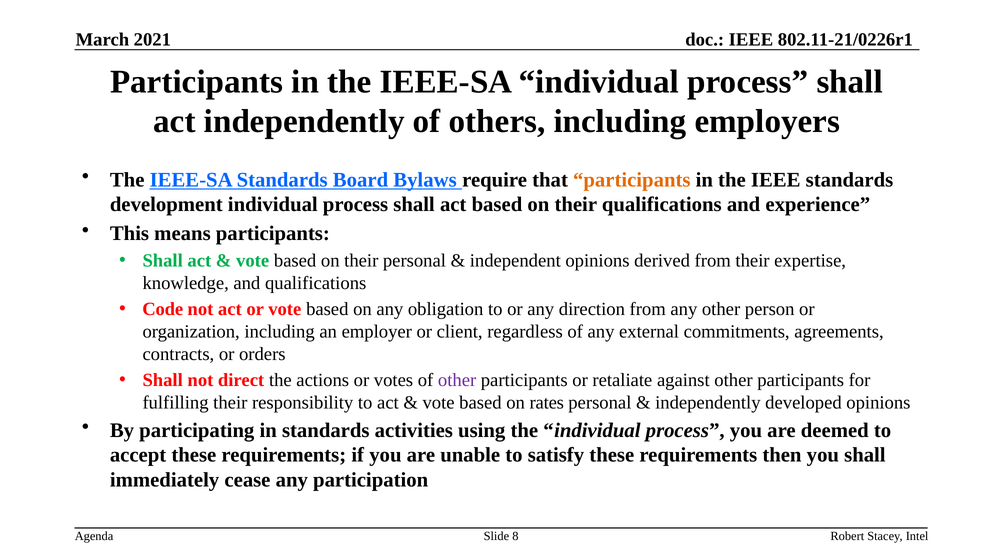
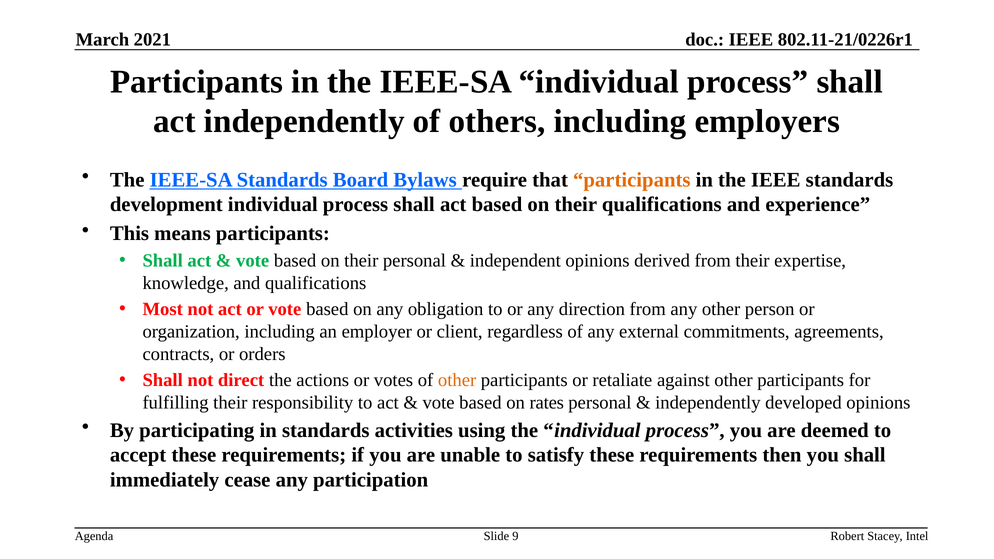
Code: Code -> Most (163, 309)
other colour: purple -> orange (457, 380)
8: 8 -> 9 (515, 536)
